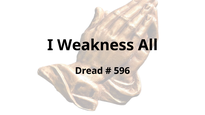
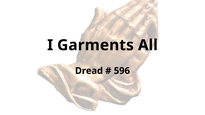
Weakness: Weakness -> Garments (95, 45)
